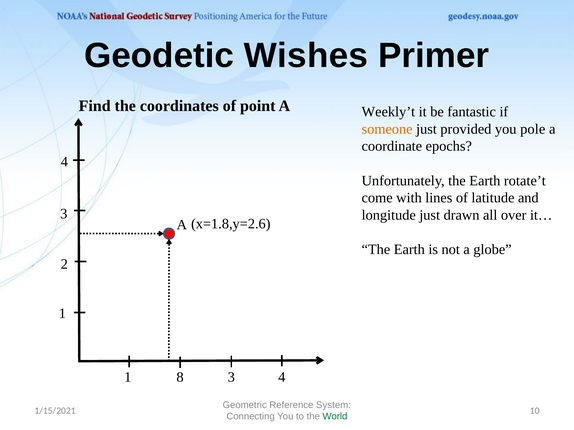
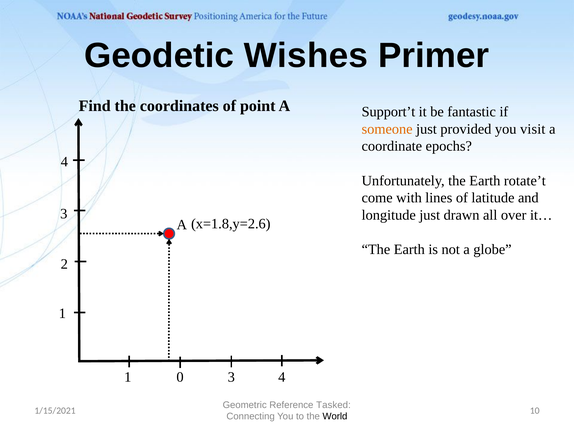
Weekly’t: Weekly’t -> Support’t (388, 112)
pole: pole -> visit (533, 129)
8: 8 -> 0 (180, 378)
System: System -> Tasked (334, 405)
World colour: green -> black (335, 417)
